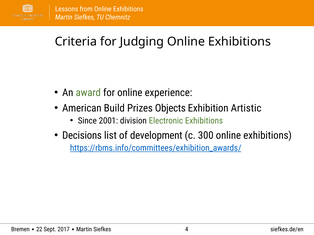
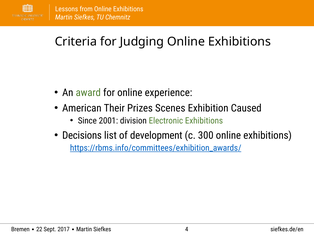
Build: Build -> Their (114, 108)
Objects: Objects -> Scenes (170, 108)
Artistic: Artistic -> Caused (246, 108)
